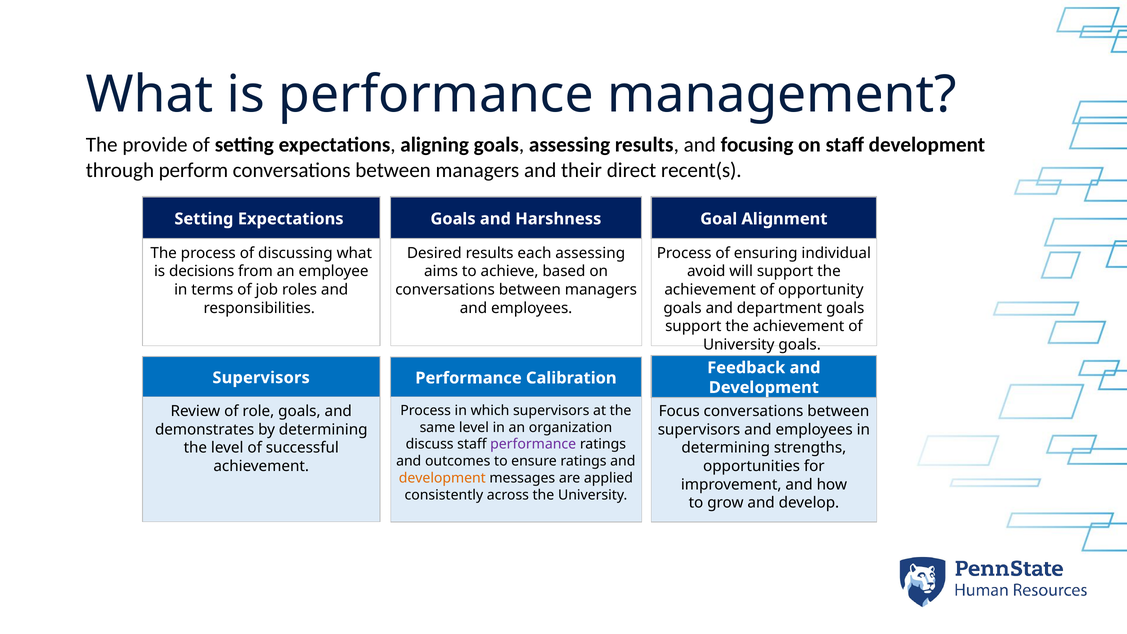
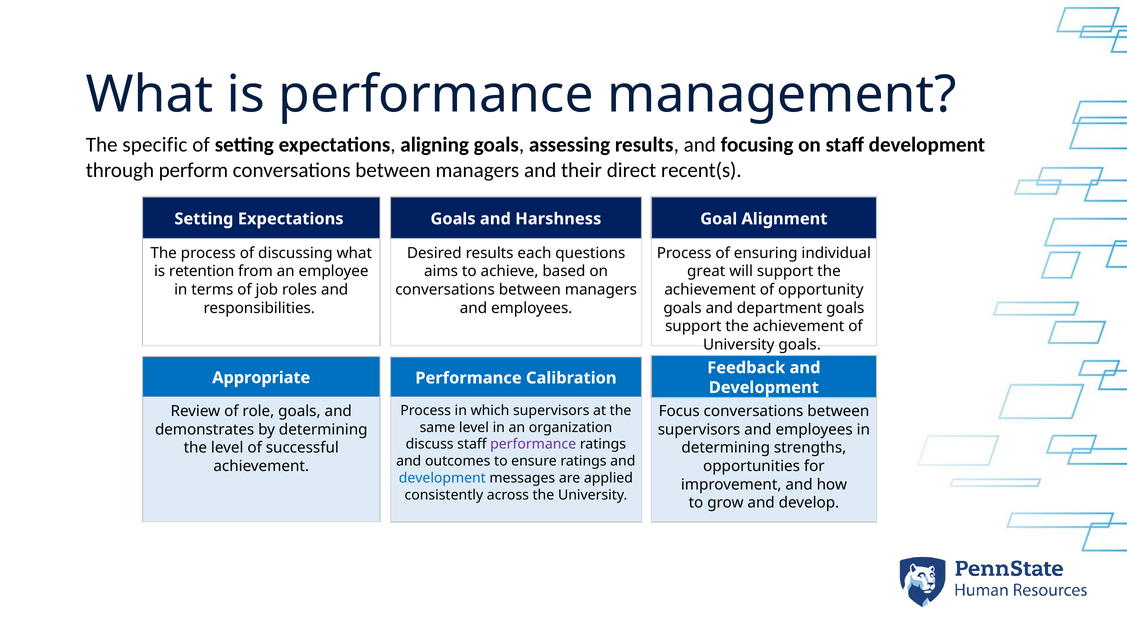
provide: provide -> specific (155, 145)
each assessing: assessing -> questions (590, 253)
decisions: decisions -> retention (202, 271)
avoid: avoid -> great (706, 271)
Supervisors: Supervisors -> Appropriate (261, 378)
development colour: orange -> blue (442, 478)
